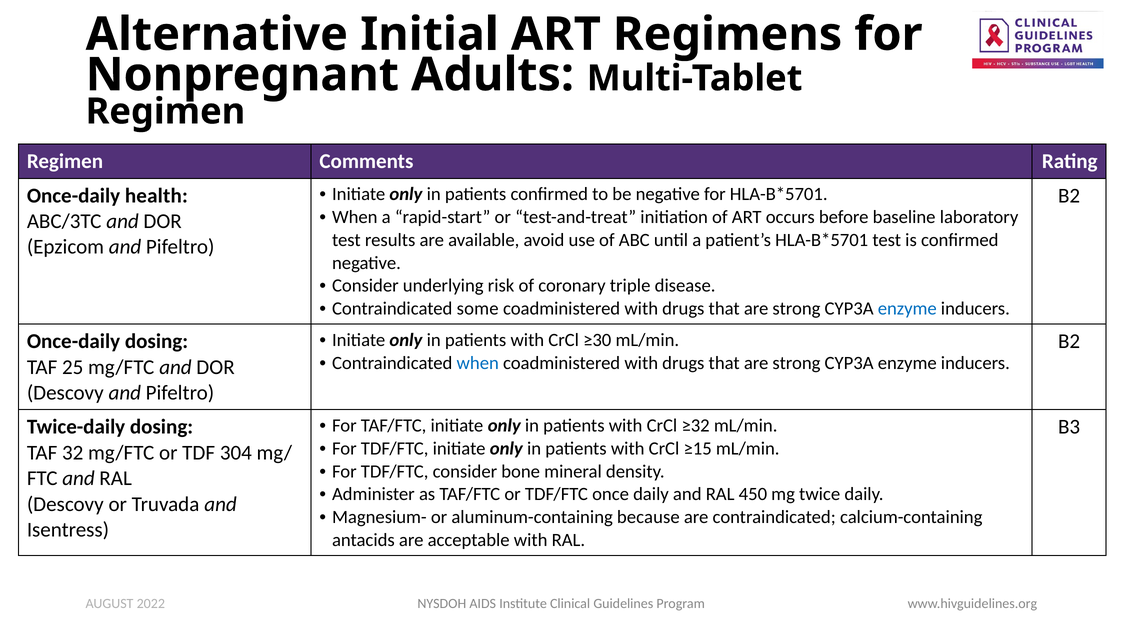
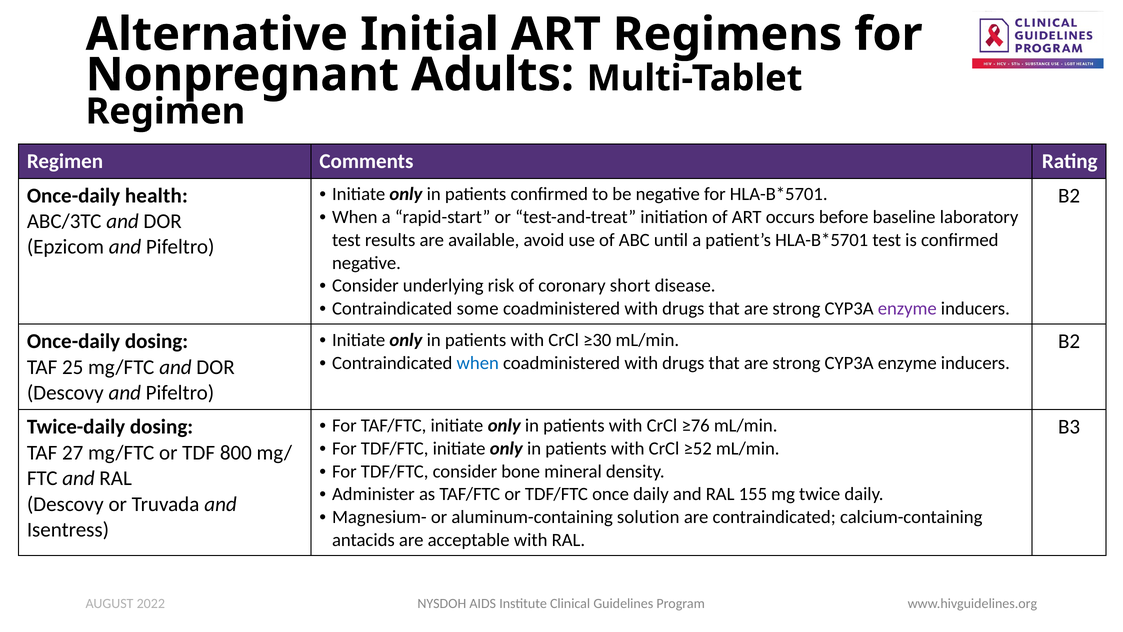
triple: triple -> short (630, 286)
enzyme colour: blue -> purple (907, 308)
≥32: ≥32 -> ≥76 (696, 425)
≥15: ≥15 -> ≥52 (698, 448)
32: 32 -> 27 (73, 453)
304: 304 -> 800 (236, 453)
450: 450 -> 155 (753, 494)
because: because -> solution (648, 517)
